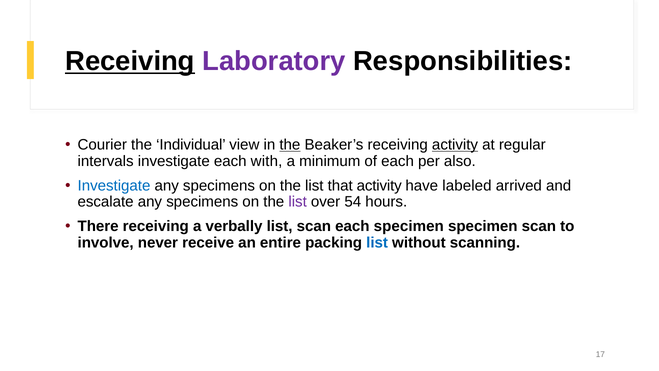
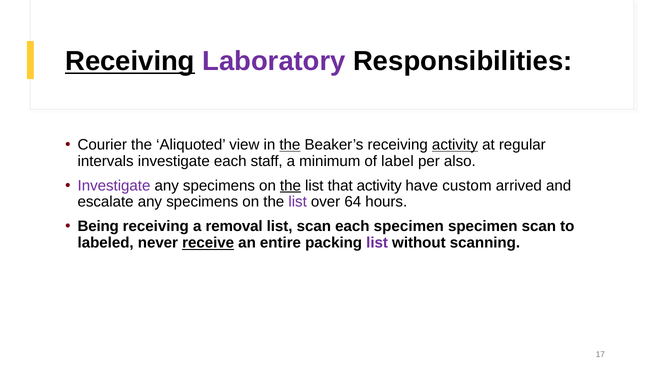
Individual: Individual -> Aliquoted (191, 145)
with: with -> staff (267, 161)
of each: each -> label (397, 161)
Investigate colour: blue -> purple (114, 185)
the underline: none -> present (290, 185)
labeled: labeled -> custom (467, 185)
54: 54 -> 64 (353, 202)
There: There -> Being (98, 226)
verbally: verbally -> removal (234, 226)
involve: involve -> labeled (106, 243)
receive underline: none -> present (208, 243)
list colour: blue -> purple (377, 243)
